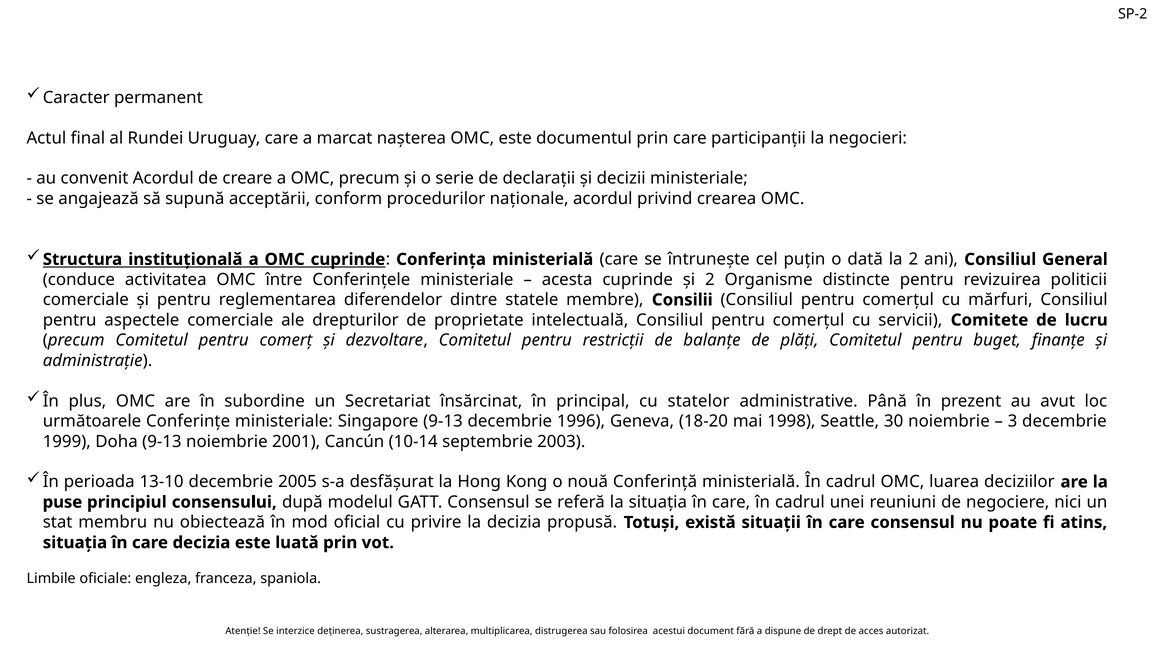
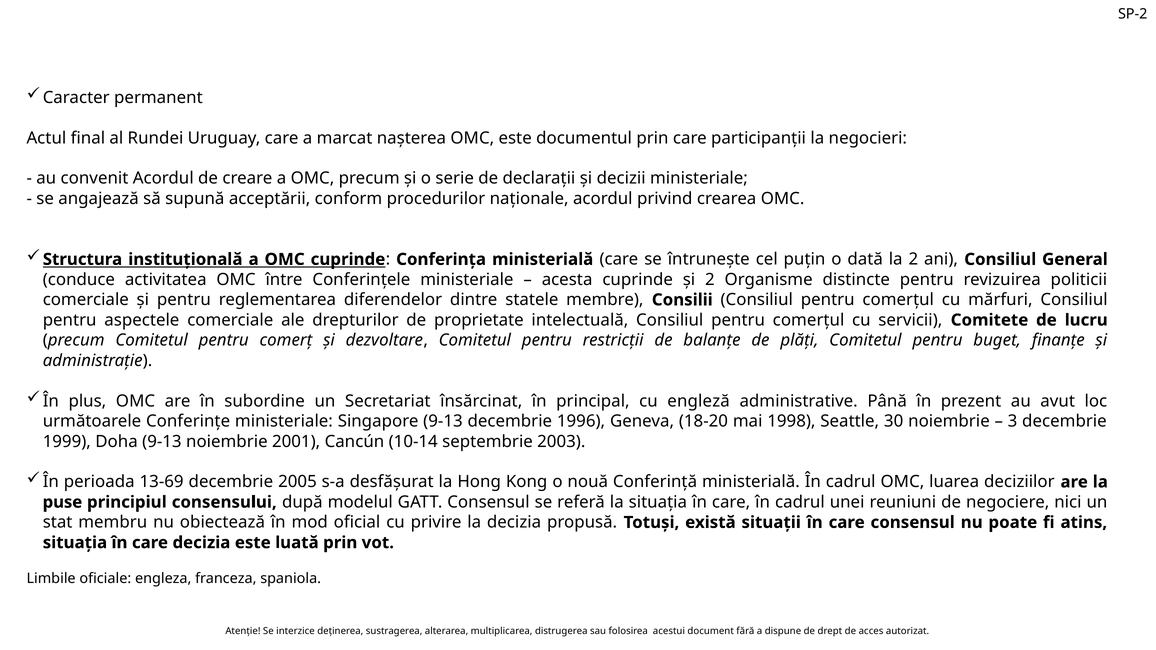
statelor: statelor -> engleză (699, 401)
13-10: 13-10 -> 13-69 (162, 482)
